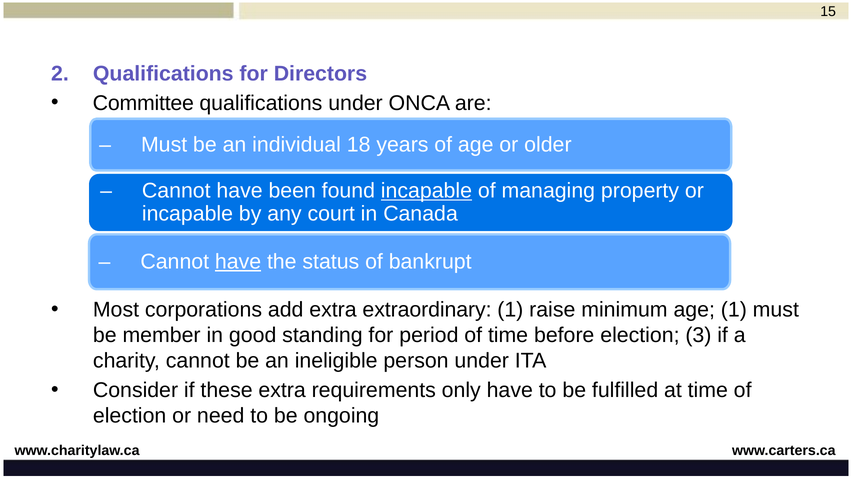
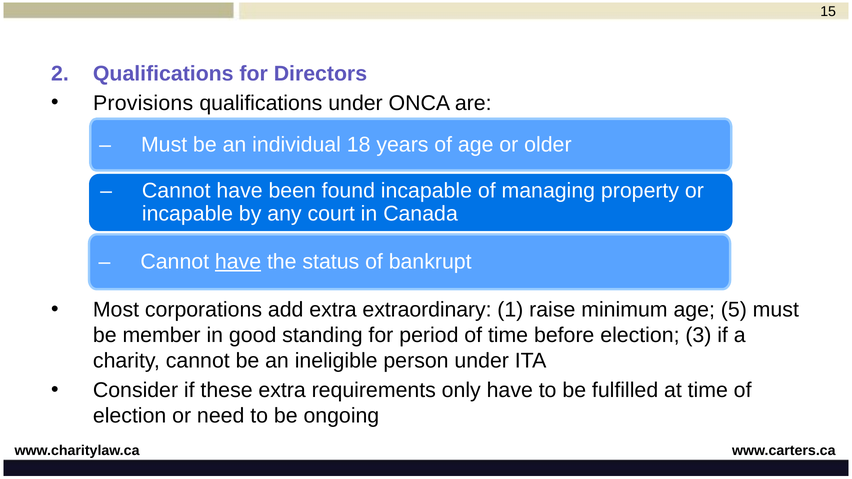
Committee: Committee -> Provisions (143, 103)
incapable underline: present -> none (426, 191)
age 1: 1 -> 5 (734, 310)
